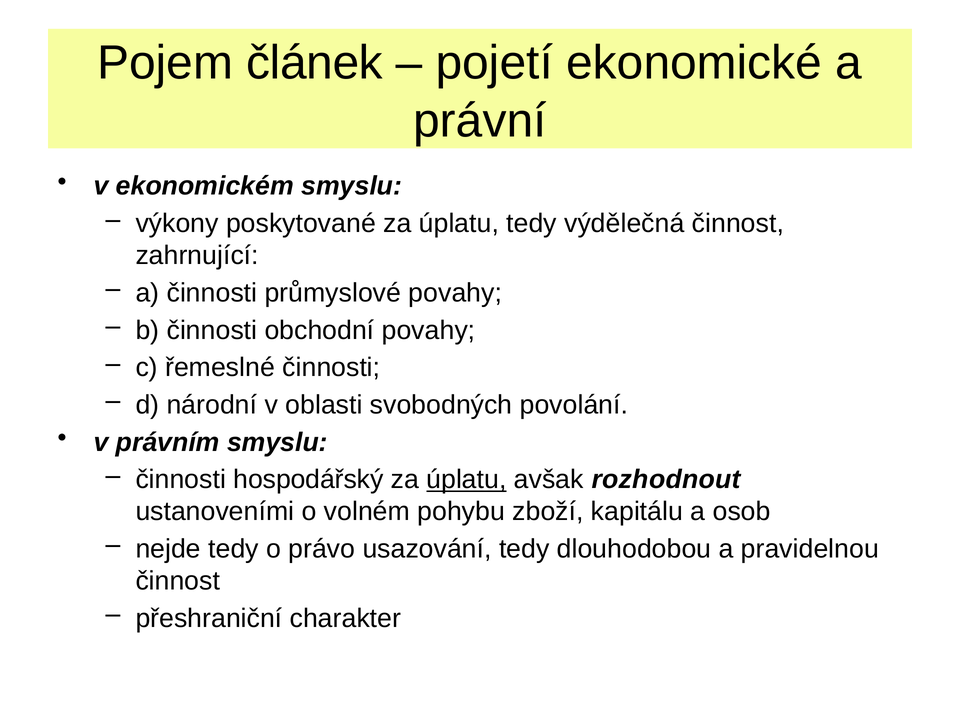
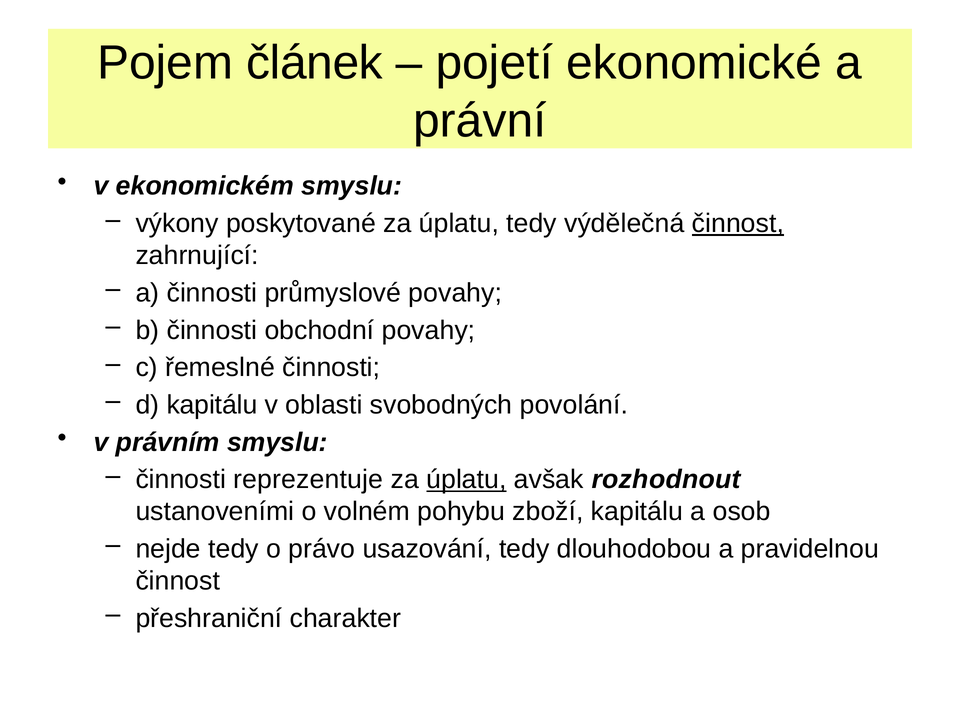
činnost underline: none -> present (738, 224)
d národní: národní -> kapitálu (212, 405)
hospodářský: hospodářský -> reprezentuje (308, 480)
